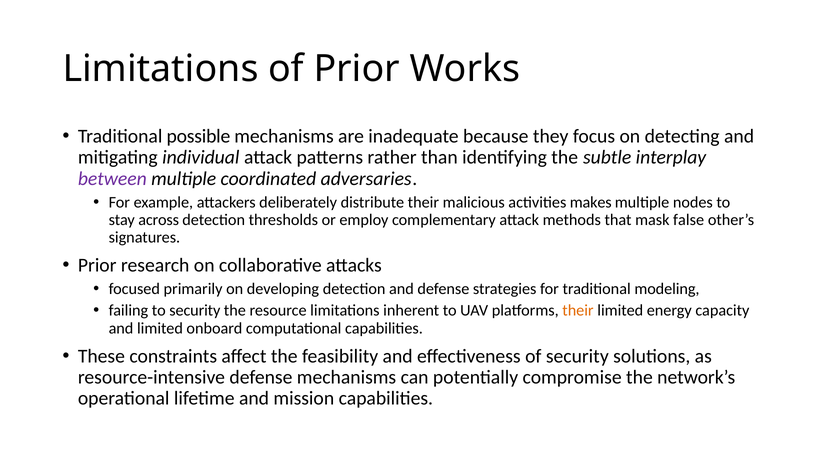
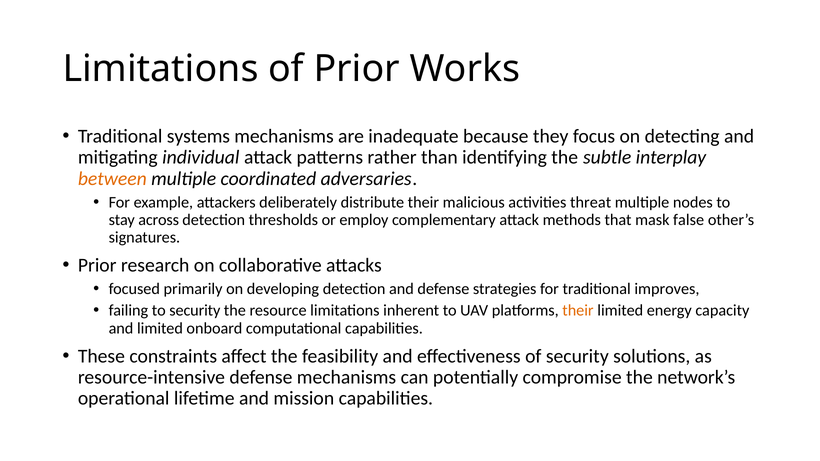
possible: possible -> systems (198, 136)
between colour: purple -> orange (112, 179)
makes: makes -> threat (591, 202)
modeling: modeling -> improves (667, 289)
